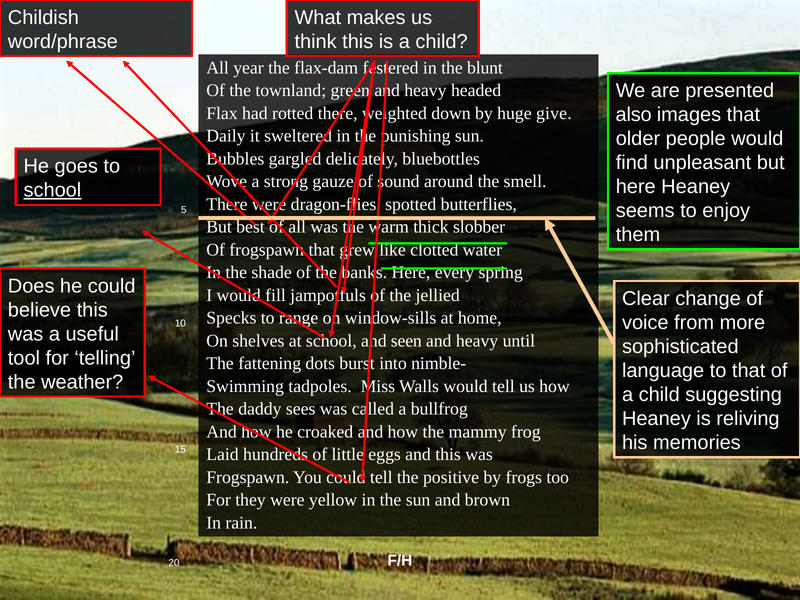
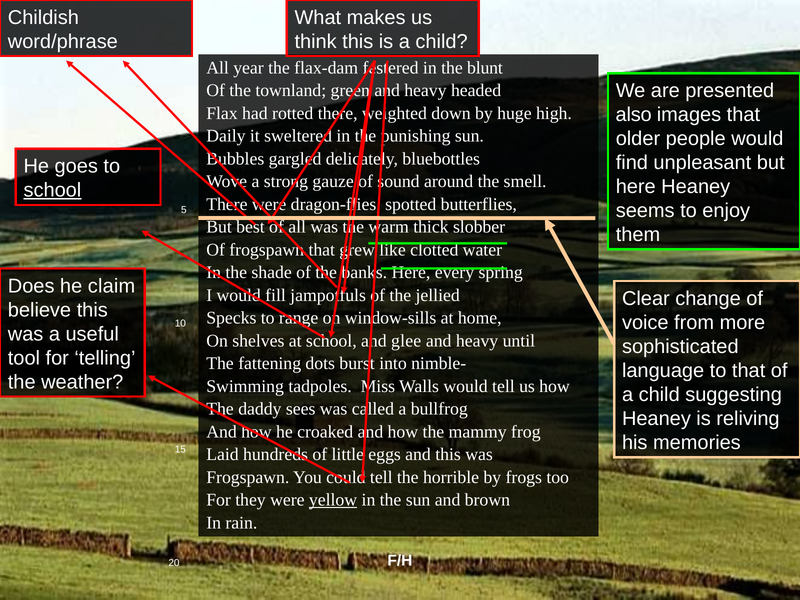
give: give -> high (554, 113)
he could: could -> claim (112, 286)
seen: seen -> glee (406, 341)
positive: positive -> horrible (451, 477)
yellow underline: none -> present (333, 500)
